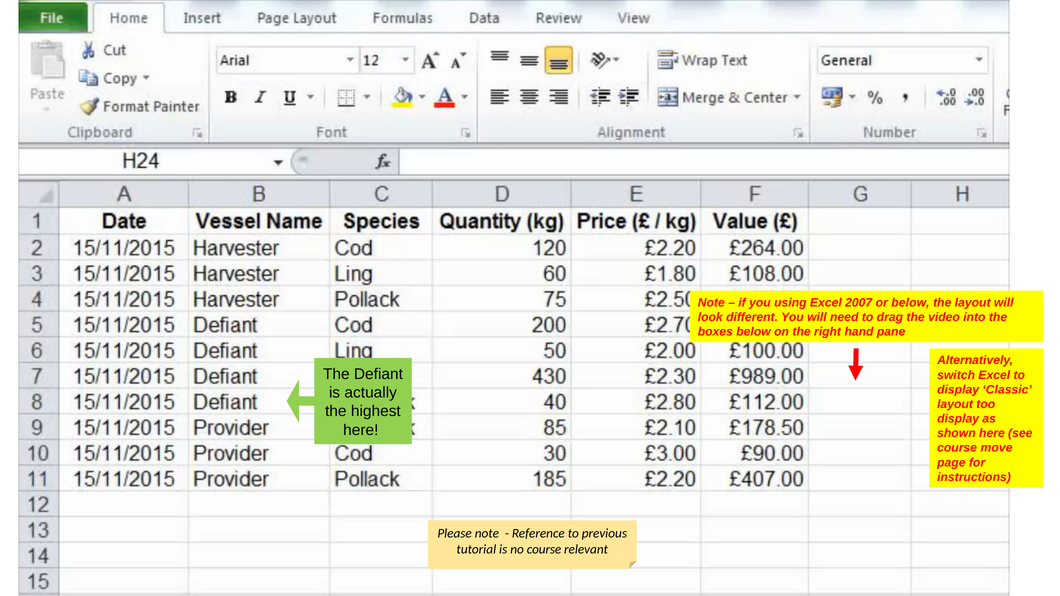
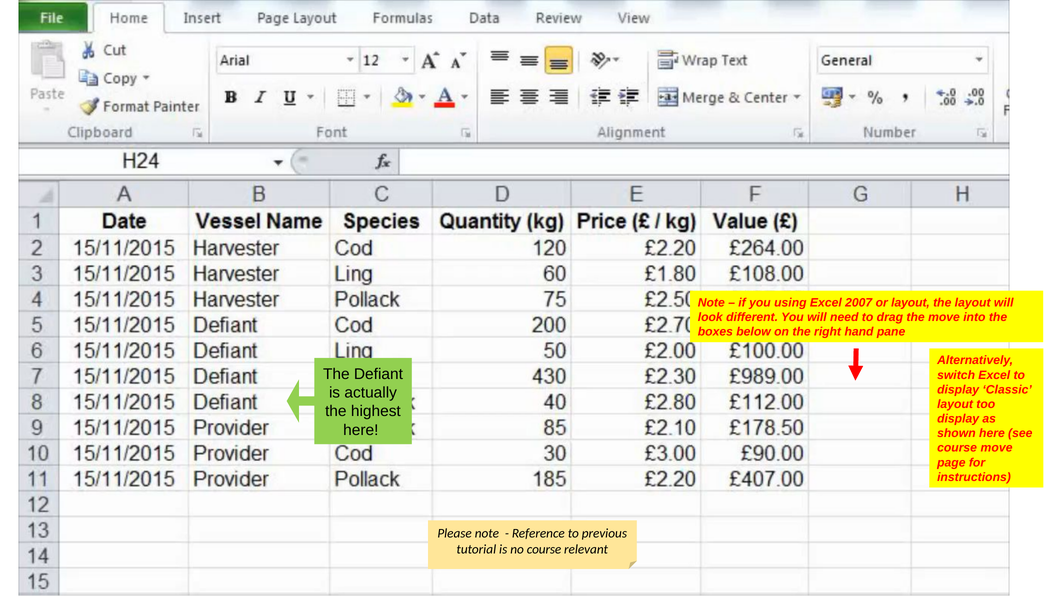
or below: below -> layout (911, 303)
drag the video: video -> move (944, 317)
